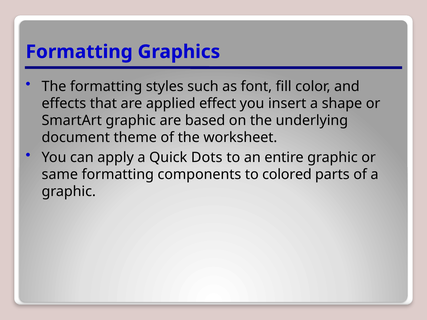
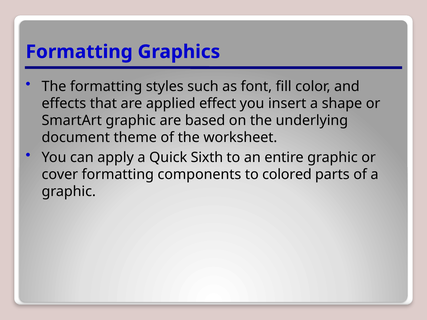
Dots: Dots -> Sixth (207, 158)
same: same -> cover (60, 175)
